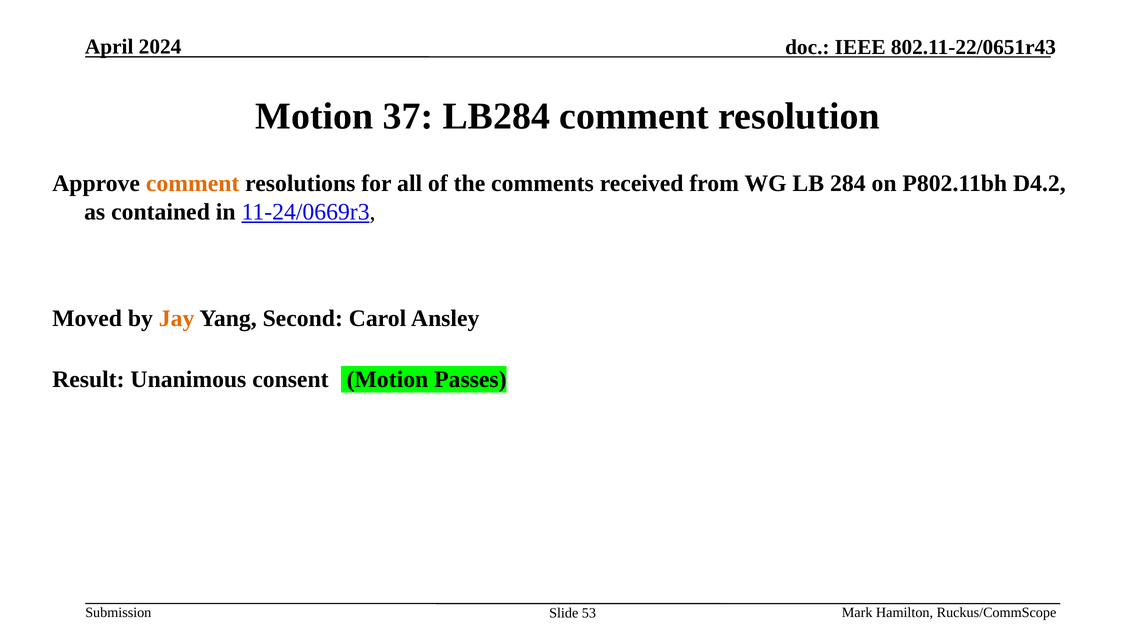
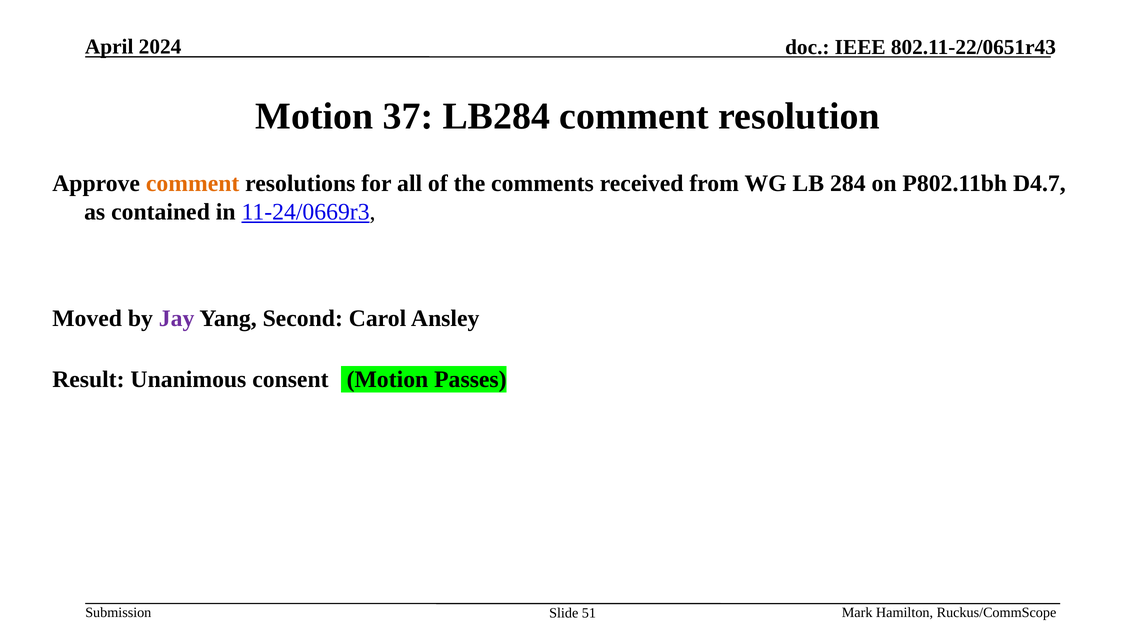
D4.2: D4.2 -> D4.7 (1039, 183)
Jay colour: orange -> purple (177, 318)
53: 53 -> 51 (589, 613)
